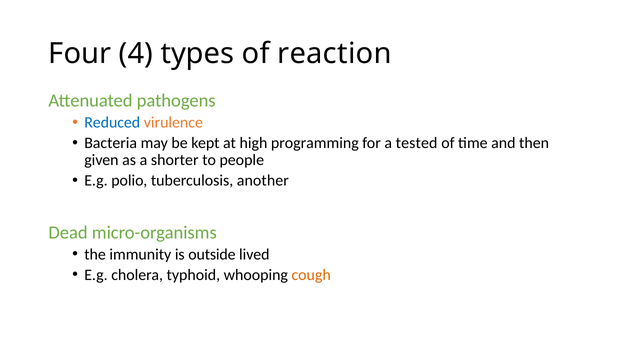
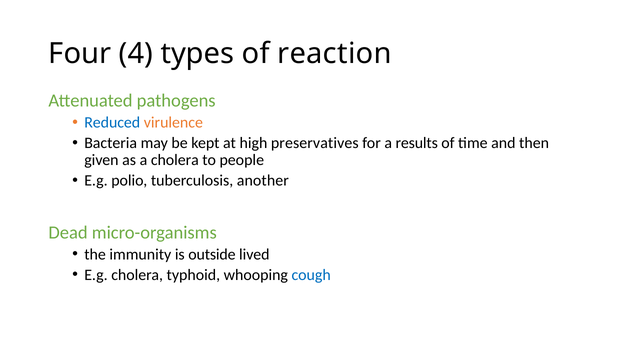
programming: programming -> preservatives (315, 143)
tested: tested -> results (417, 143)
a shorter: shorter -> cholera (175, 160)
cough colour: orange -> blue (311, 275)
